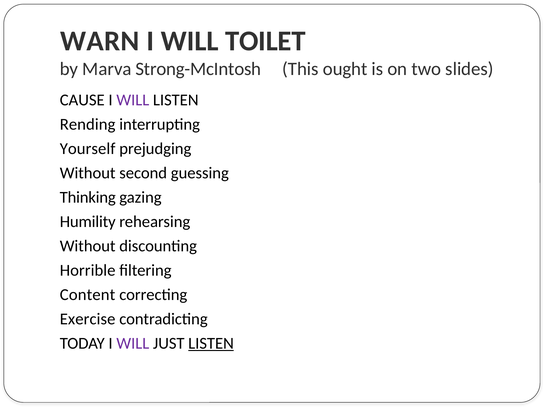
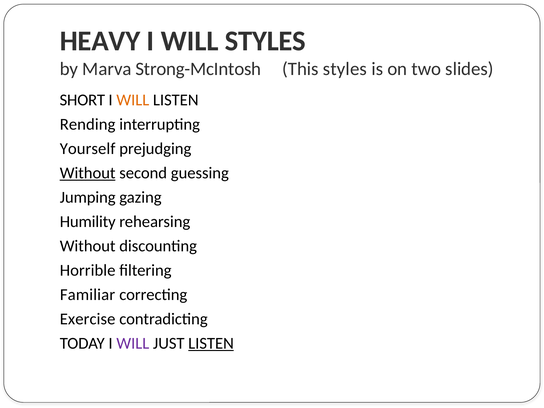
WARN: WARN -> HEAVY (100, 41)
WILL TOILET: TOILET -> STYLES (265, 41)
This ought: ought -> styles (345, 69)
CAUSE: CAUSE -> SHORT (82, 100)
WILL colour: purple -> orange (133, 100)
Without underline: none -> present (88, 173)
Thinking: Thinking -> Jumping (88, 197)
Content: Content -> Familiar (88, 295)
